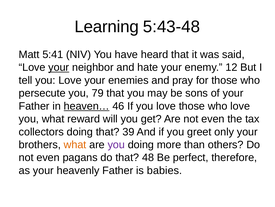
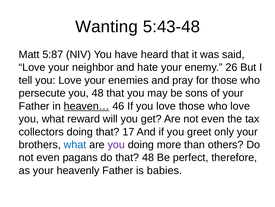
Learning: Learning -> Wanting (107, 27)
5:41: 5:41 -> 5:87 (53, 54)
your underline: present -> none (59, 67)
12: 12 -> 26 (231, 67)
you 79: 79 -> 48 (98, 93)
39: 39 -> 17 (128, 131)
what colour: orange -> blue (75, 144)
